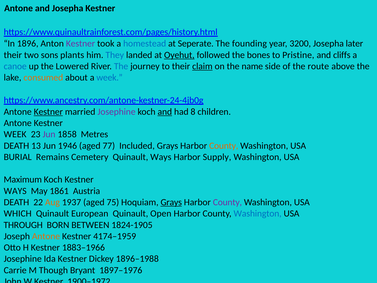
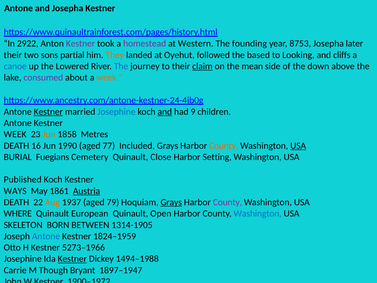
1896: 1896 -> 2922 (28, 44)
homestead colour: blue -> purple (145, 44)
Seperate: Seperate -> Western (196, 44)
3200: 3200 -> 8753 (300, 44)
plants: plants -> partial (72, 55)
They colour: blue -> orange (115, 55)
Oyehut underline: present -> none (179, 55)
bones: bones -> based (258, 55)
Pristine: Pristine -> Looking (298, 55)
name: name -> mean (252, 66)
route: route -> down (318, 66)
consumed colour: orange -> purple (43, 77)
week colour: blue -> orange (110, 77)
Josephine colour: purple -> blue (116, 112)
8: 8 -> 9 (193, 112)
Jun colour: purple -> orange (49, 134)
13: 13 -> 16 (36, 146)
1946: 1946 -> 1990 (67, 146)
USA underline: none -> present (298, 146)
Remains: Remains -> Fuegians (53, 157)
Quinault Ways: Ways -> Close (161, 157)
Supply: Supply -> Setting (217, 157)
Maximum: Maximum -> Published (23, 179)
Austria underline: none -> present (87, 191)
75: 75 -> 79 (113, 202)
WHICH: WHICH -> WHERE (18, 213)
THROUGH: THROUGH -> SKELETON (23, 225)
1824-1905: 1824-1905 -> 1314-1905 (132, 225)
Antone colour: orange -> blue (46, 236)
4174–1959: 4174–1959 -> 1824–1959 (115, 236)
1883–1966: 1883–1966 -> 5273–1966 (83, 247)
Kestner underline: none -> present (72, 259)
1896–1988: 1896–1988 -> 1494–1988 (137, 259)
1897–1976: 1897–1976 -> 1897–1947 (121, 270)
